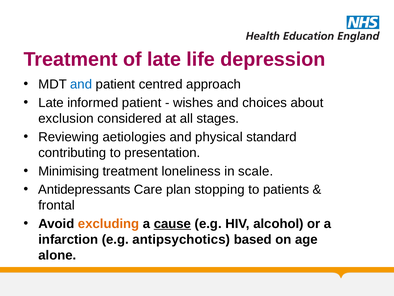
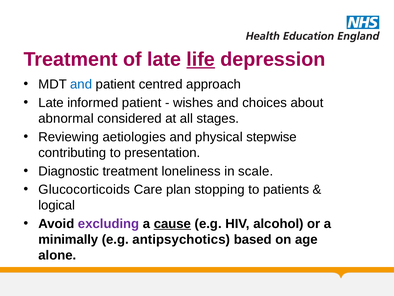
life underline: none -> present (201, 59)
exclusion: exclusion -> abnormal (66, 118)
standard: standard -> stepwise (272, 137)
Minimising: Minimising -> Diagnostic (69, 171)
Antidepressants: Antidepressants -> Glucocorticoids (84, 189)
frontal: frontal -> logical (57, 205)
excluding colour: orange -> purple (109, 223)
infarction: infarction -> minimally (68, 239)
